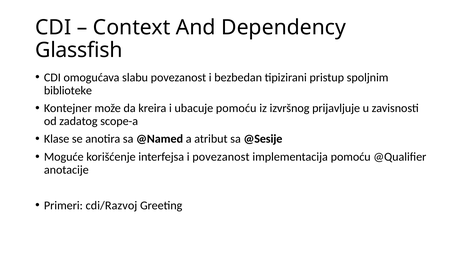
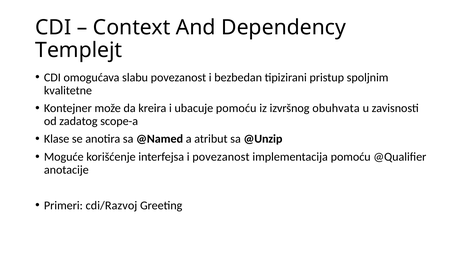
Glassfish: Glassfish -> Templejt (79, 50)
biblioteke: biblioteke -> kvalitetne (68, 91)
prijavljuje: prijavljuje -> obuhvata (336, 108)
@Sesije: @Sesije -> @Unzip (263, 139)
